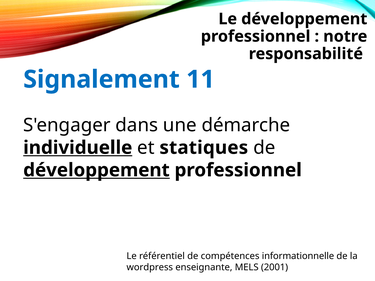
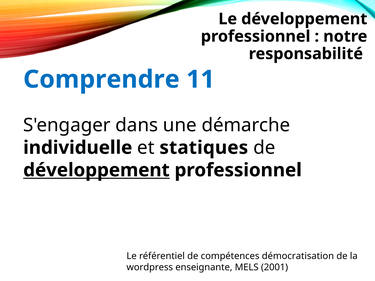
Signalement: Signalement -> Comprendre (101, 79)
individuelle underline: present -> none (78, 148)
informationnelle: informationnelle -> démocratisation (298, 256)
